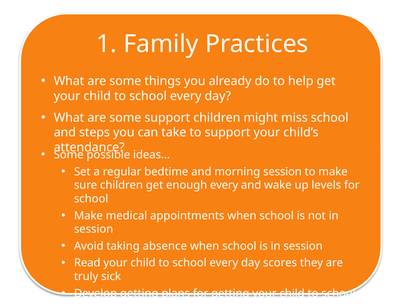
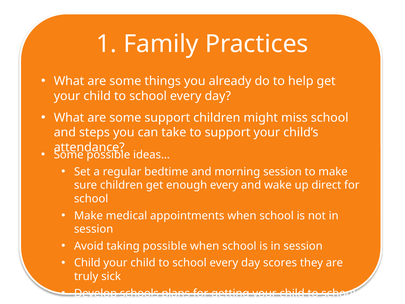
levels: levels -> direct (326, 185)
taking absence: absence -> possible (165, 246)
Read: Read -> Child (87, 263)
Develop getting: getting -> schools (139, 293)
